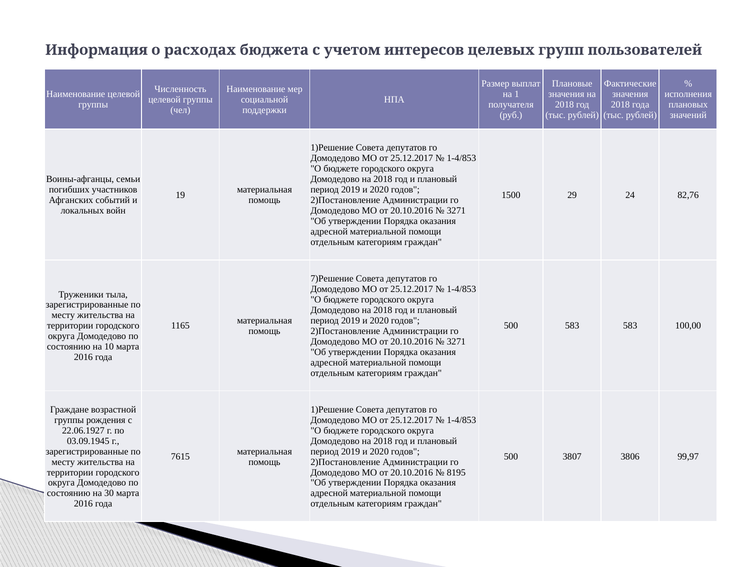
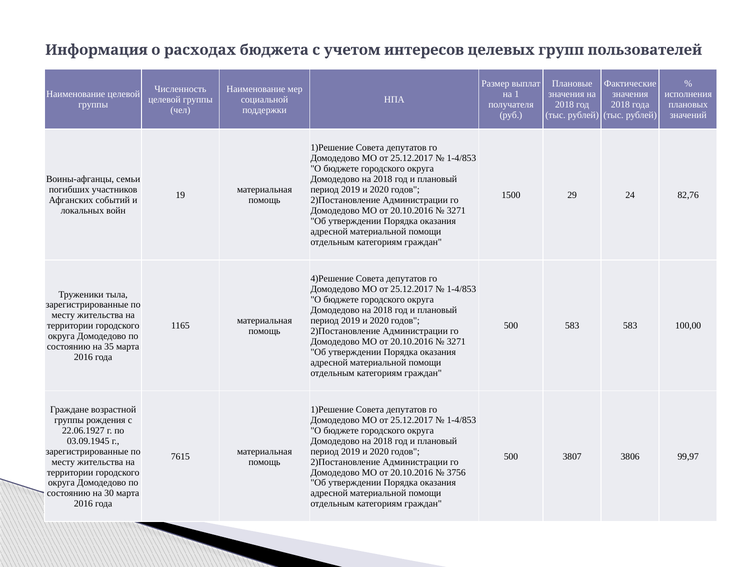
7)Решение: 7)Решение -> 4)Решение (332, 279)
10: 10 -> 35 (109, 347)
8195: 8195 -> 3756 (456, 472)
